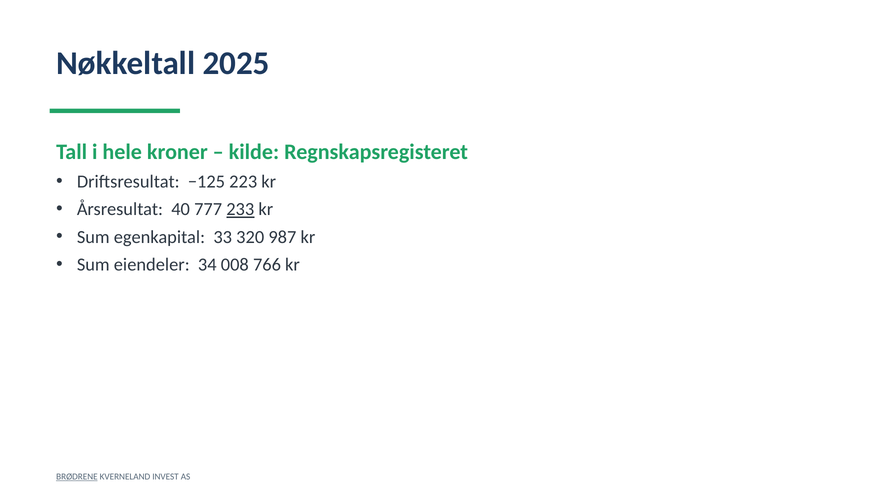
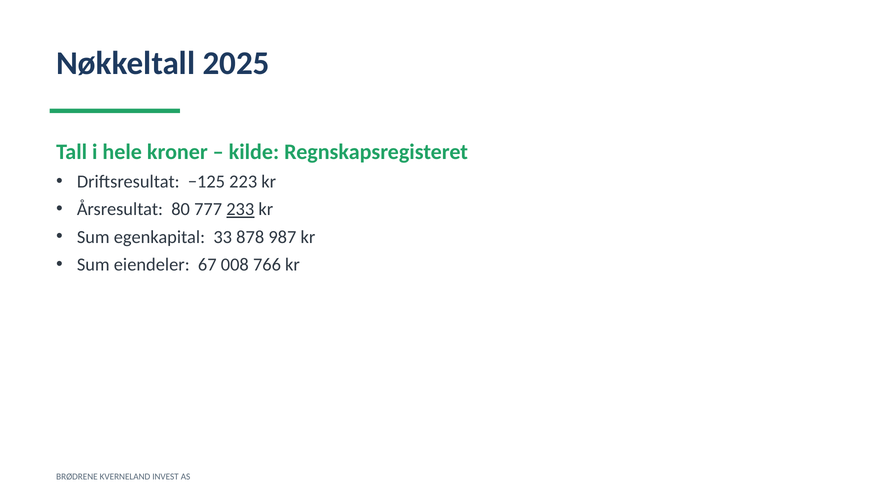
40: 40 -> 80 (181, 209)
320: 320 -> 878 (250, 237)
34: 34 -> 67 (207, 264)
BRØDRENE underline: present -> none (77, 477)
